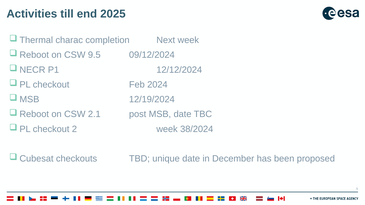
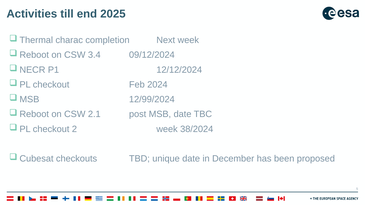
9.5: 9.5 -> 3.4 (94, 55)
12/19/2024: 12/19/2024 -> 12/99/2024 (152, 100)
